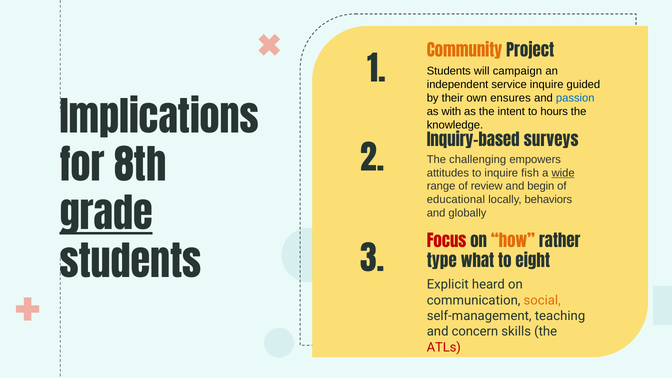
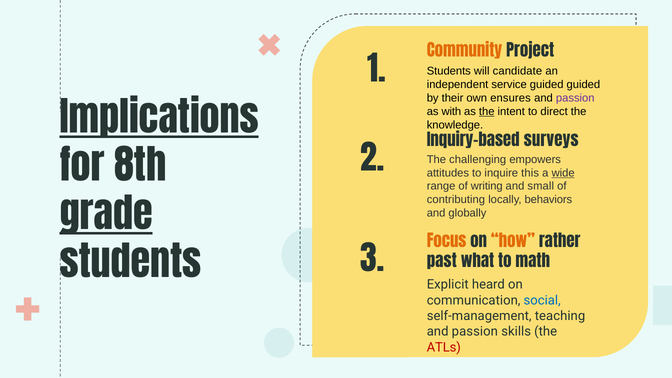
campaign: campaign -> candidate (517, 71)
service inquire: inquire -> guided (547, 85)
passion colour: blue -> purple (575, 98)
Implications underline: none -> present (159, 120)
the underline: none -> present (487, 111)
hours: hours -> direct (554, 111)
fish: fish -> this (530, 173)
review: review -> writing (487, 186)
begin: begin -> small (541, 186)
educational: educational -> contributing (456, 200)
Focus colour: red -> orange (447, 242)
type: type -> past (442, 262)
eight: eight -> math (533, 262)
social colour: orange -> blue (542, 300)
concern: concern -> passion (475, 332)
